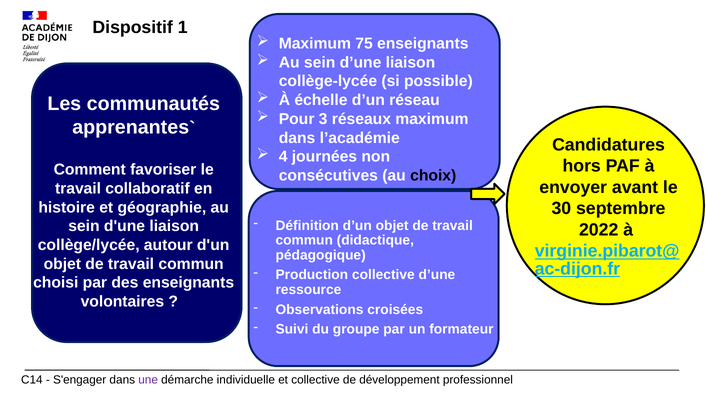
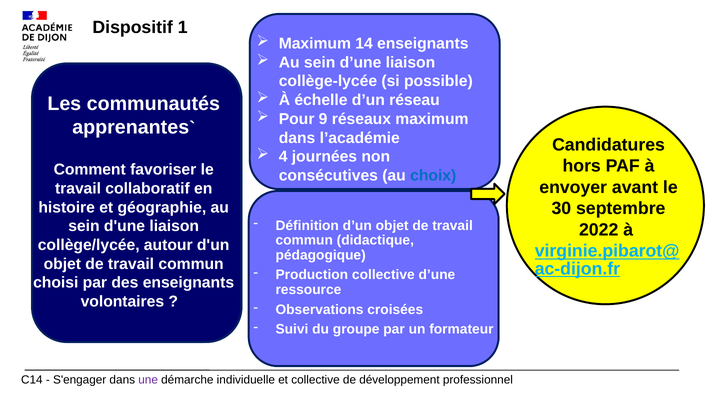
75: 75 -> 14 (364, 44)
3: 3 -> 9 (323, 119)
choix colour: black -> blue (433, 175)
